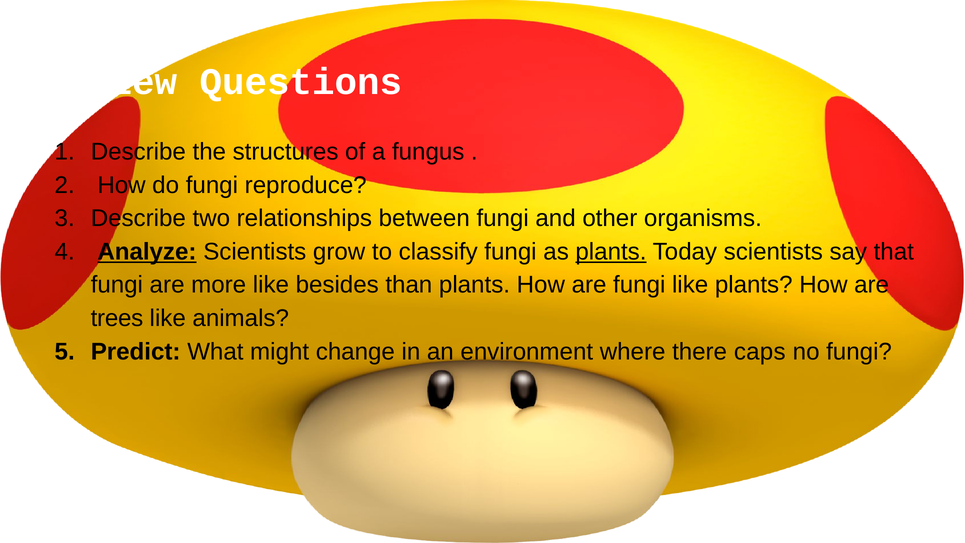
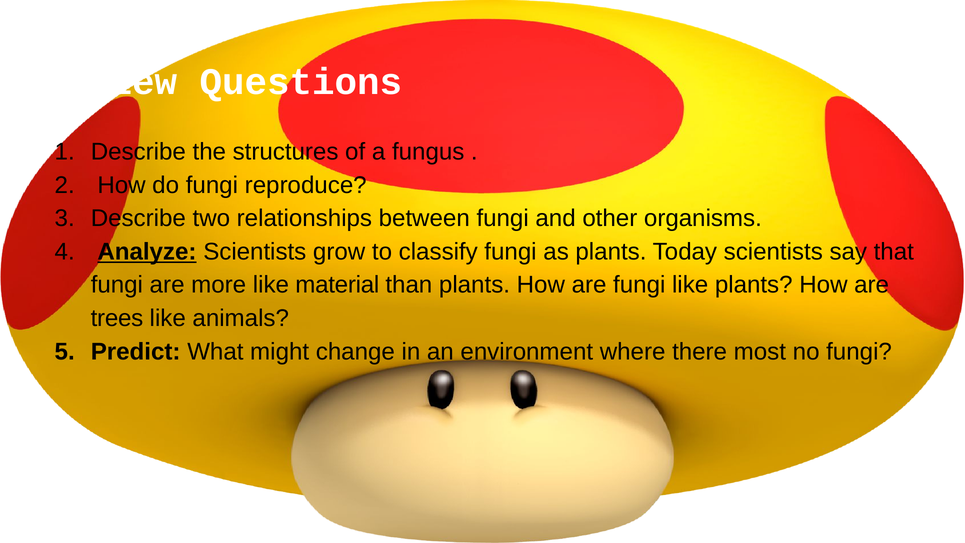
plants underline: present -> none (611, 252)
besides: besides -> material (337, 285)
caps: caps -> most (760, 351)
